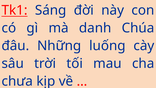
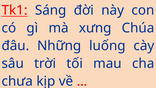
danh: danh -> xưng (95, 28)
